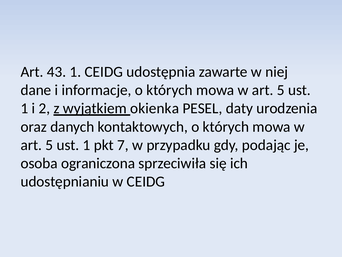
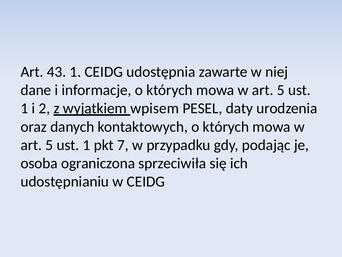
okienka: okienka -> wpisem (155, 108)
